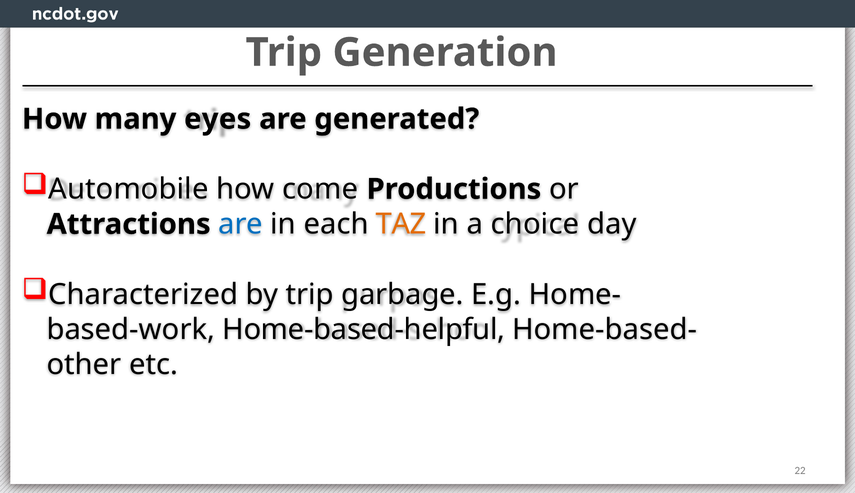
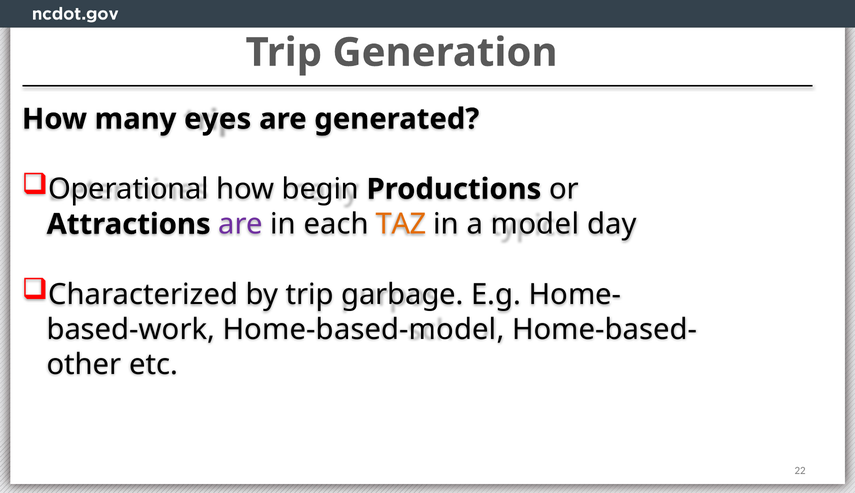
Automobile: Automobile -> Operational (129, 189)
come: come -> begin (320, 189)
are colour: blue -> purple (241, 224)
choice: choice -> model (535, 224)
Home-based-helpful: Home-based-helpful -> Home-based-model (364, 330)
